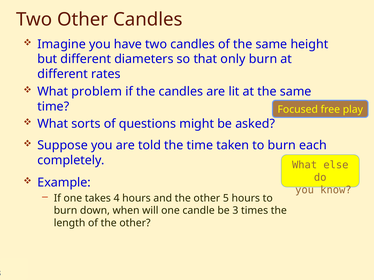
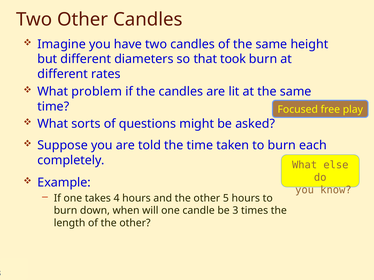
only: only -> took (233, 59)
